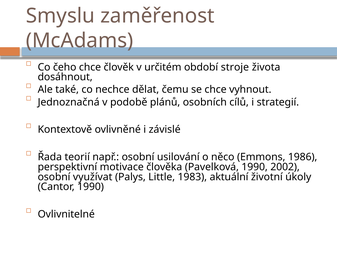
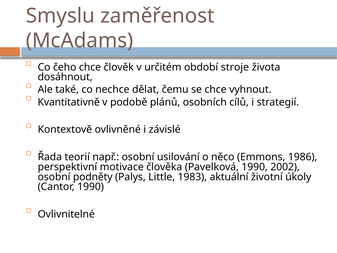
Jednoznačná: Jednoznačná -> Kvantitativně (69, 102)
využívat: využívat -> podněty (93, 177)
